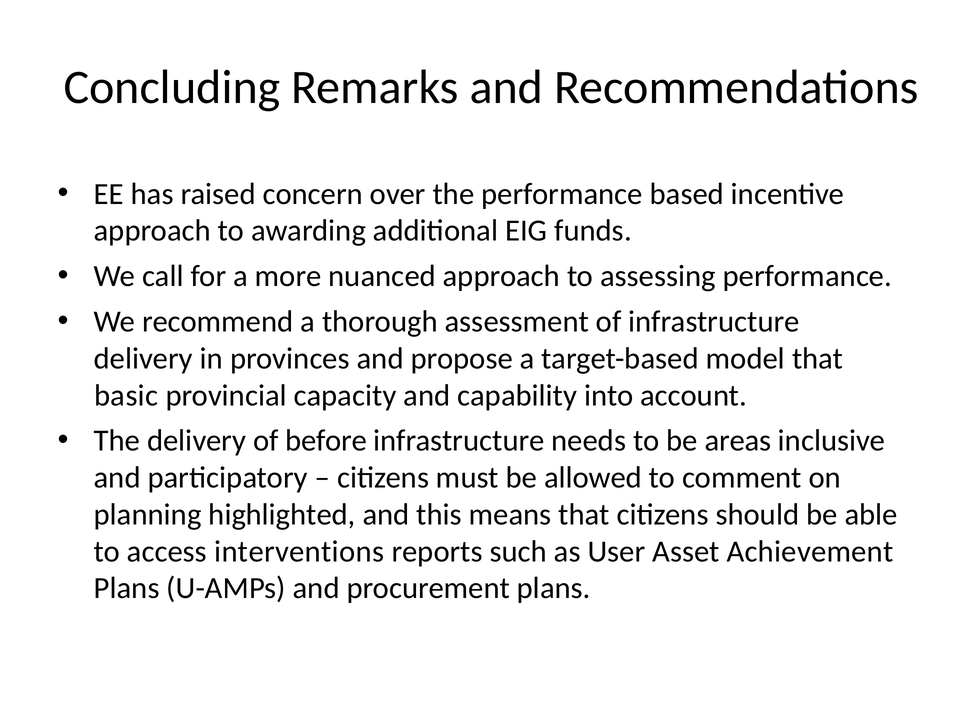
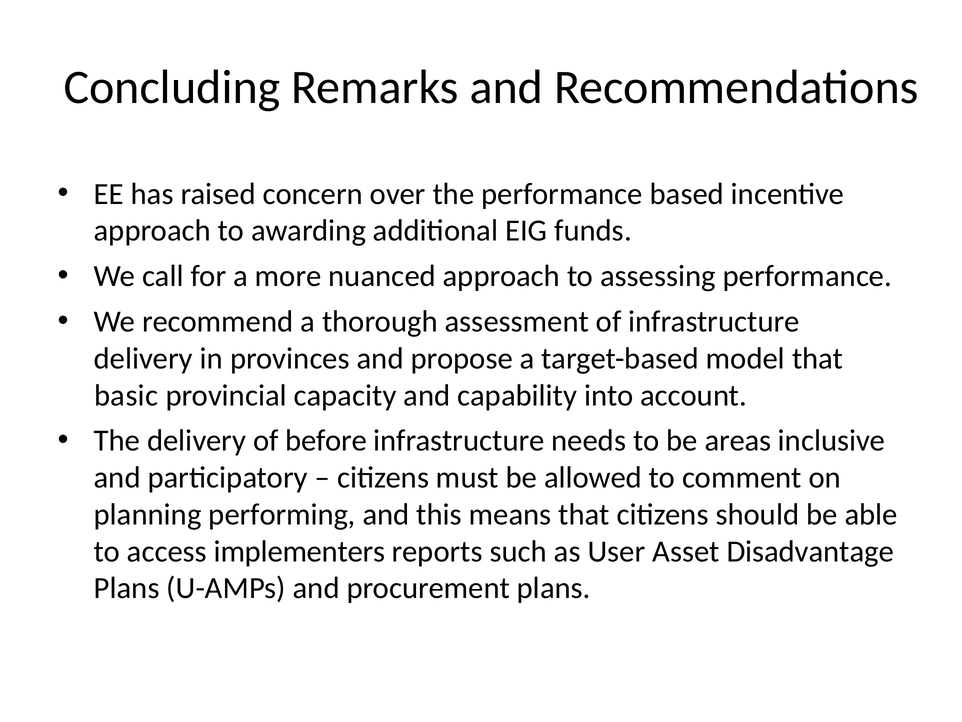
highlighted: highlighted -> performing (282, 514)
interventions: interventions -> implementers (299, 551)
Achievement: Achievement -> Disadvantage (810, 551)
